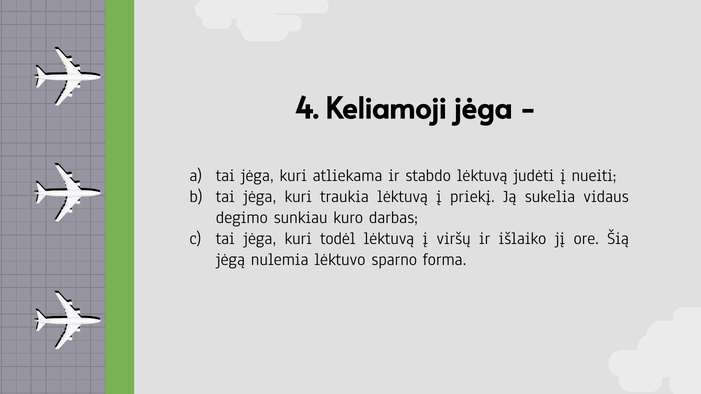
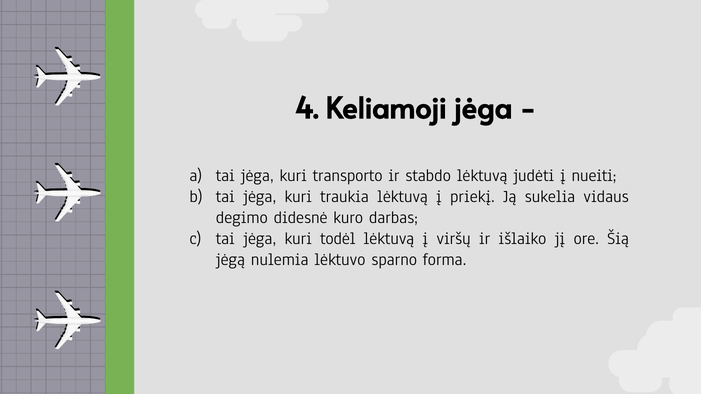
atliekama: atliekama -> transporto (348, 176)
sunkiau: sunkiau -> didesnė (301, 218)
